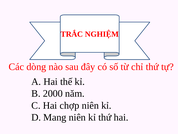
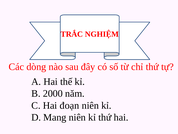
chợp: chợp -> đoạn (69, 105)
